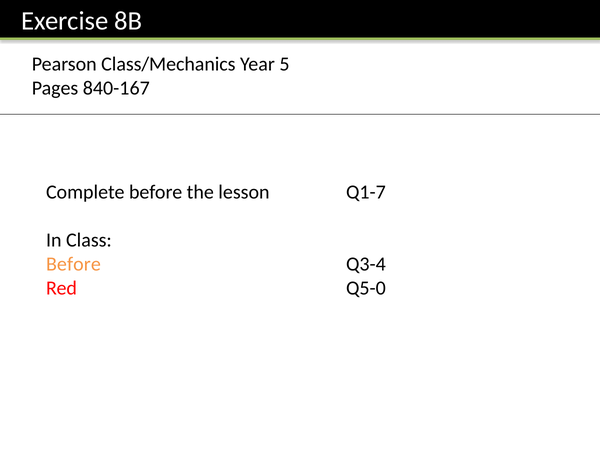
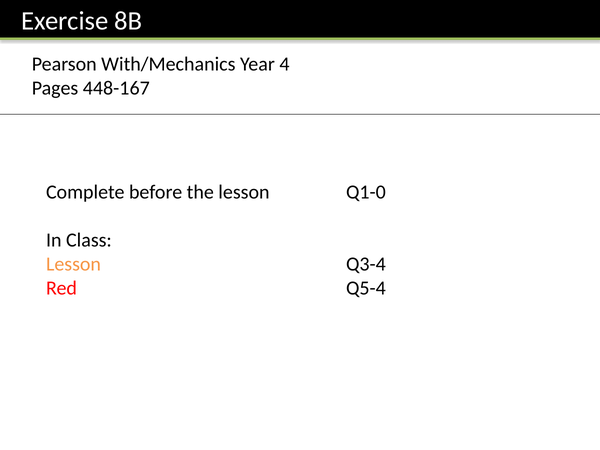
Class/Mechanics: Class/Mechanics -> With/Mechanics (168, 64)
5: 5 -> 4 (284, 64)
840-167: 840-167 -> 448-167 (116, 88)
Q1-7: Q1-7 -> Q1-0 (366, 192)
Before: Before -> Lesson (73, 264)
Q5-0: Q5-0 -> Q5-4 (366, 288)
